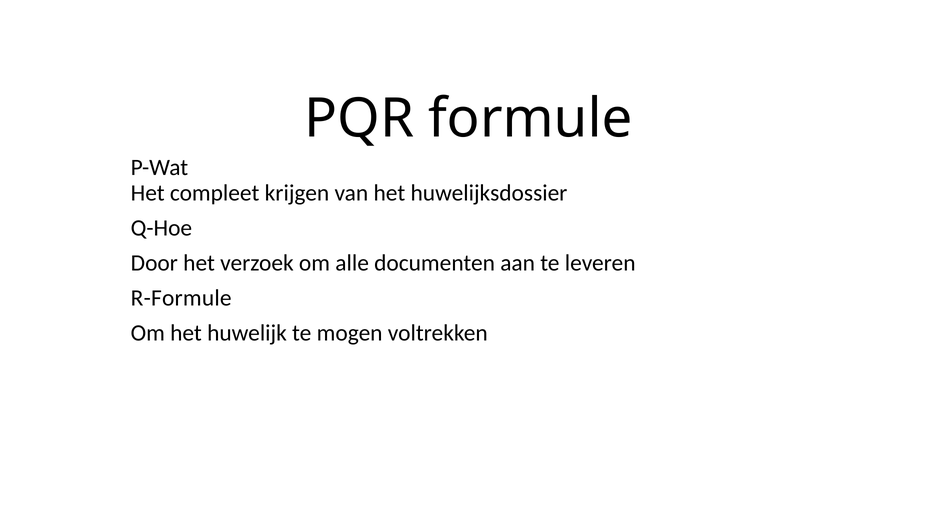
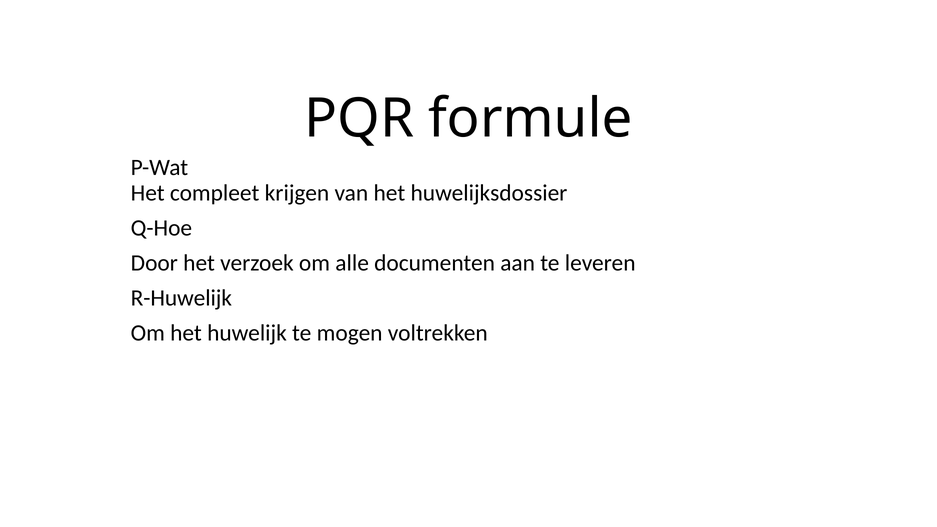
R-Formule: R-Formule -> R-Huwelijk (181, 298)
